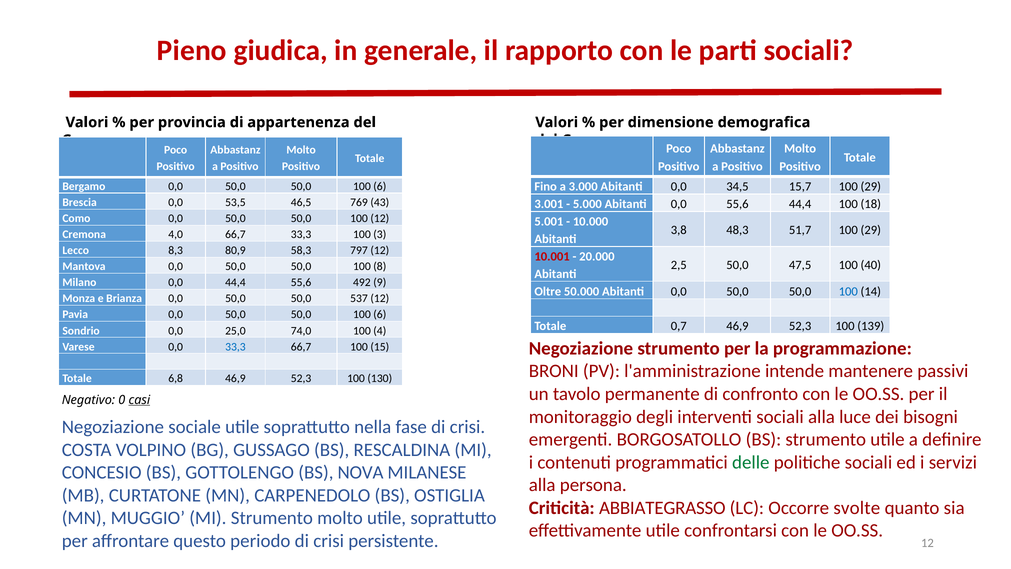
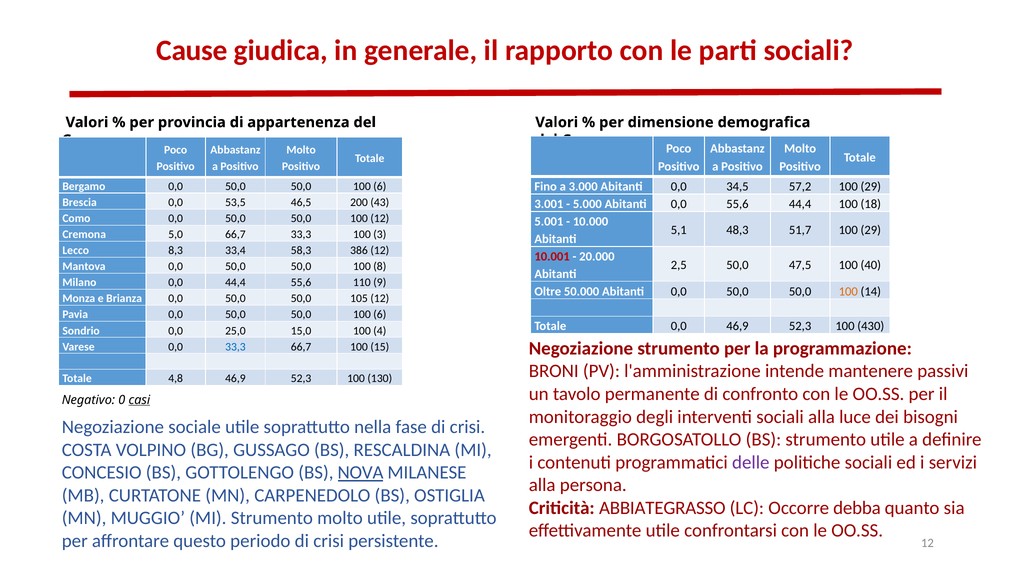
Pieno: Pieno -> Cause (192, 51)
15,7: 15,7 -> 57,2 (800, 186)
769: 769 -> 200 (359, 202)
3,8: 3,8 -> 5,1 (679, 230)
4,0: 4,0 -> 5,0 (176, 234)
80,9: 80,9 -> 33,4 (235, 250)
797: 797 -> 386 (359, 250)
492: 492 -> 110 (362, 282)
100 colour: blue -> orange (848, 291)
537: 537 -> 105 (359, 298)
Totale 0,7: 0,7 -> 0,0 (679, 326)
139: 139 -> 430 (871, 326)
74,0: 74,0 -> 15,0 (301, 330)
6,8: 6,8 -> 4,8 (176, 378)
delle colour: green -> purple (751, 462)
NOVA underline: none -> present (361, 472)
svolte: svolte -> debba (857, 507)
